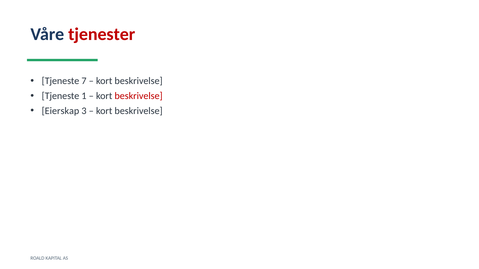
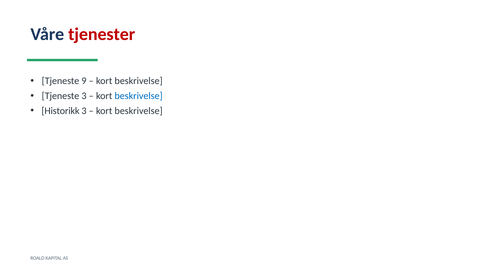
7: 7 -> 9 (84, 81)
Tjeneste 1: 1 -> 3 (84, 96)
beskrivelse colour: red -> blue (139, 96)
Eierskap: Eierskap -> Historikk (61, 111)
